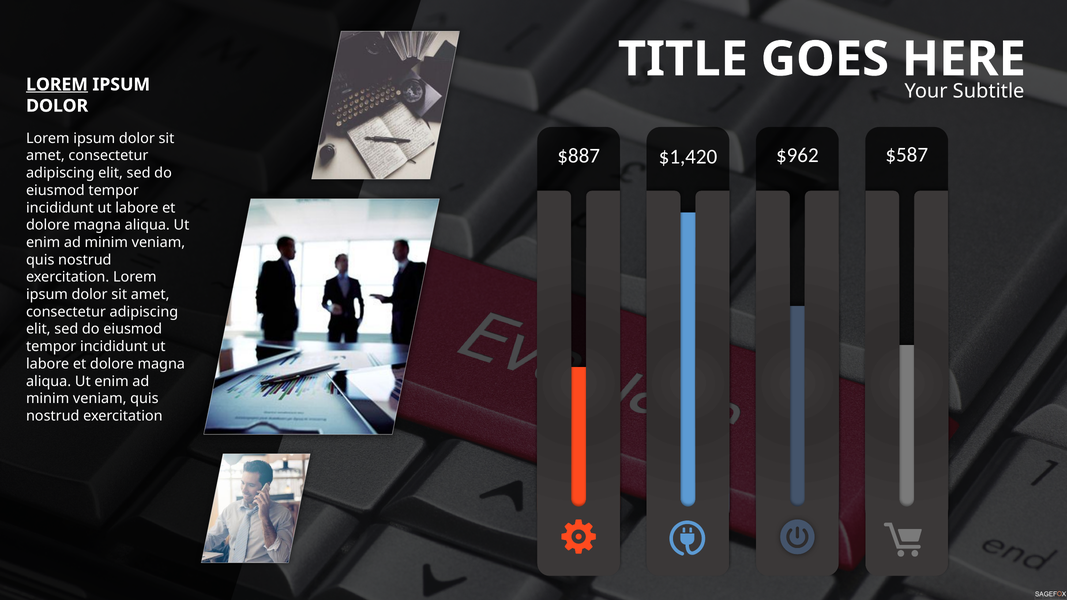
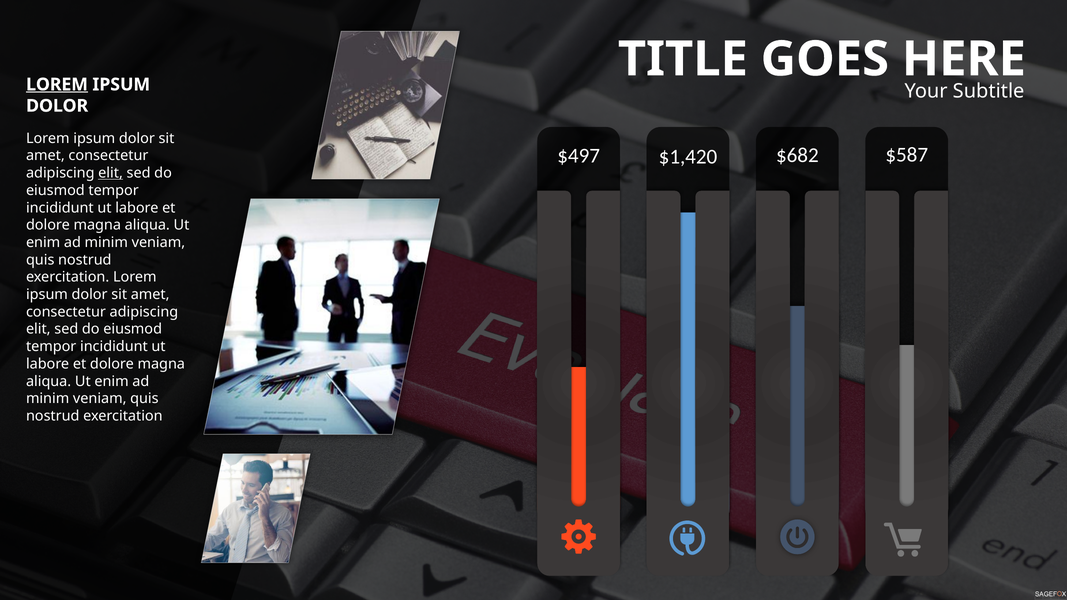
$887: $887 -> $497 (579, 156)
$962: $962 -> $682 (797, 155)
elit underline: none -> present (111, 173)
